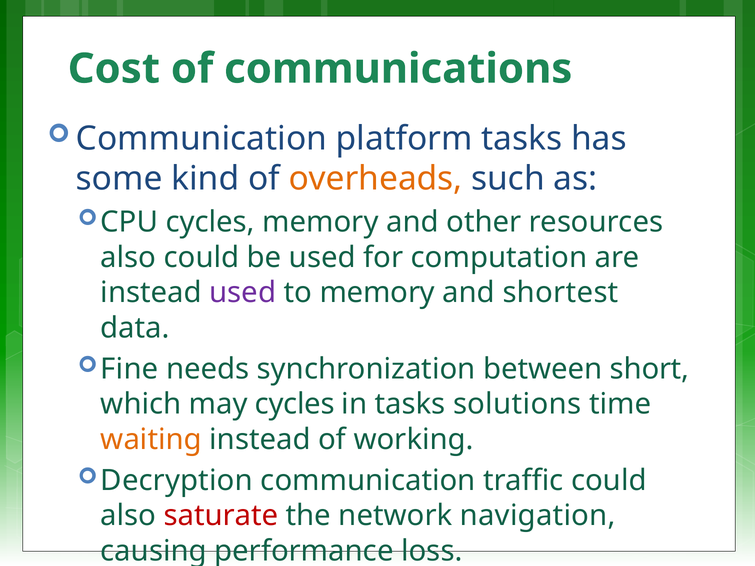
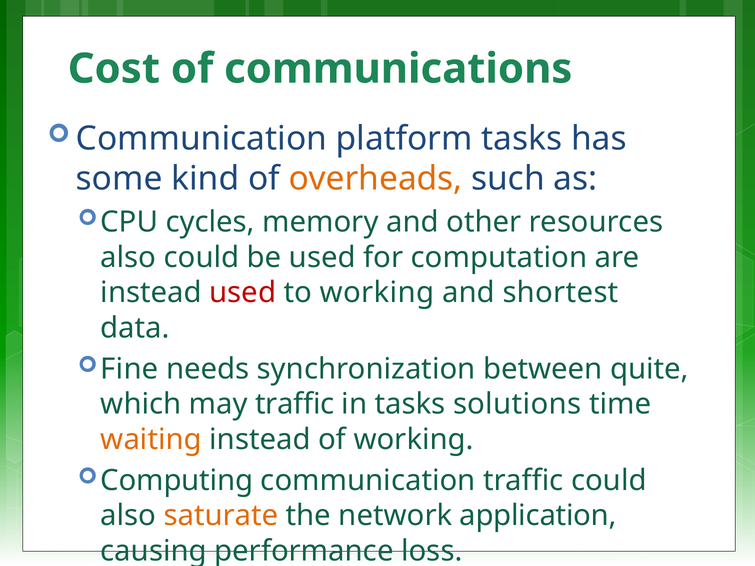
used colour: purple -> red (243, 293)
to memory: memory -> working (377, 293)
short: short -> quite (649, 369)
may cycles: cycles -> traffic (295, 404)
Decryption: Decryption -> Computing (177, 481)
saturate colour: red -> orange (221, 516)
navigation: navigation -> application (538, 516)
